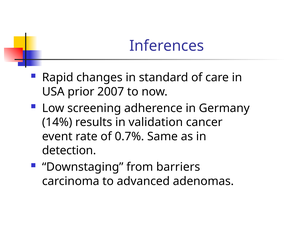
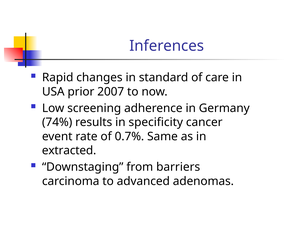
14%: 14% -> 74% (57, 122)
validation: validation -> specificity (156, 122)
detection: detection -> extracted (69, 150)
